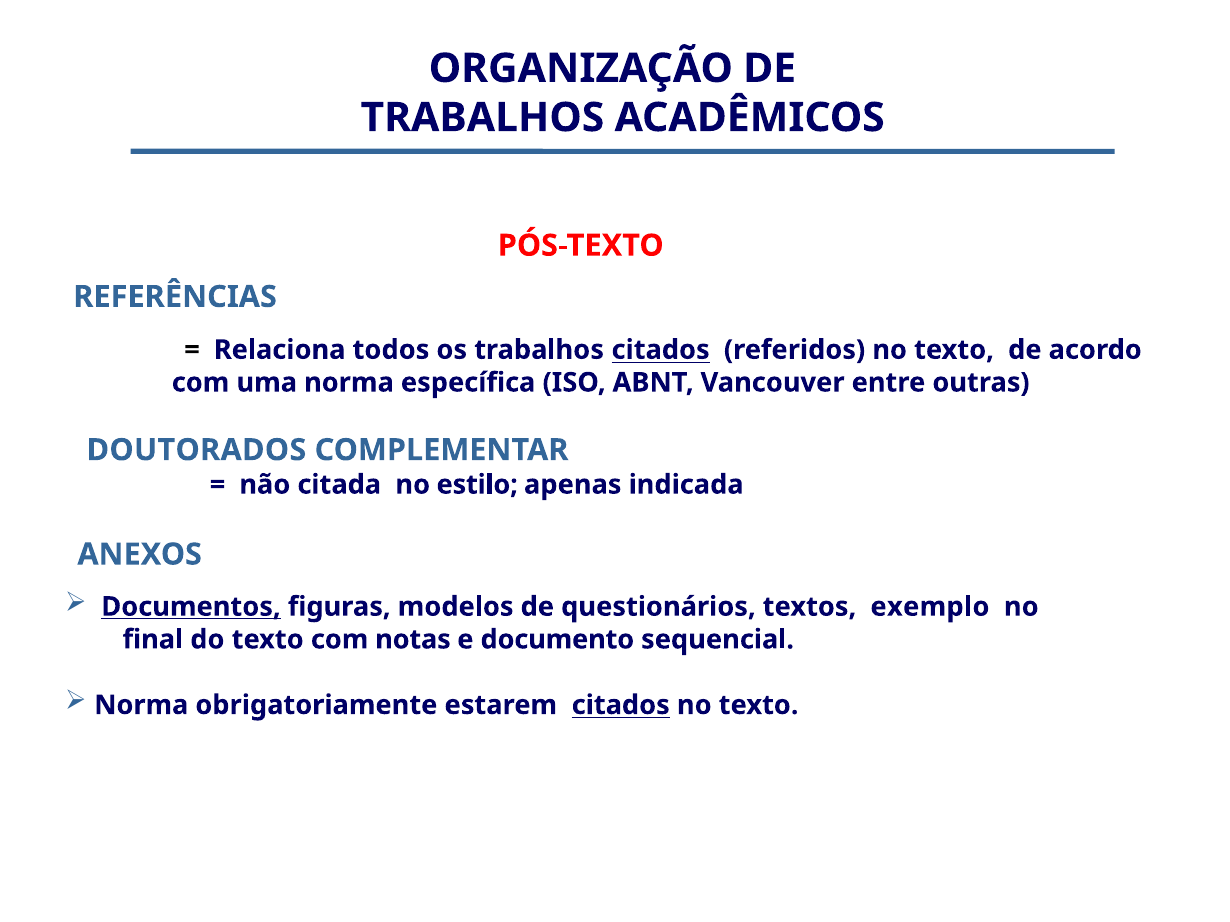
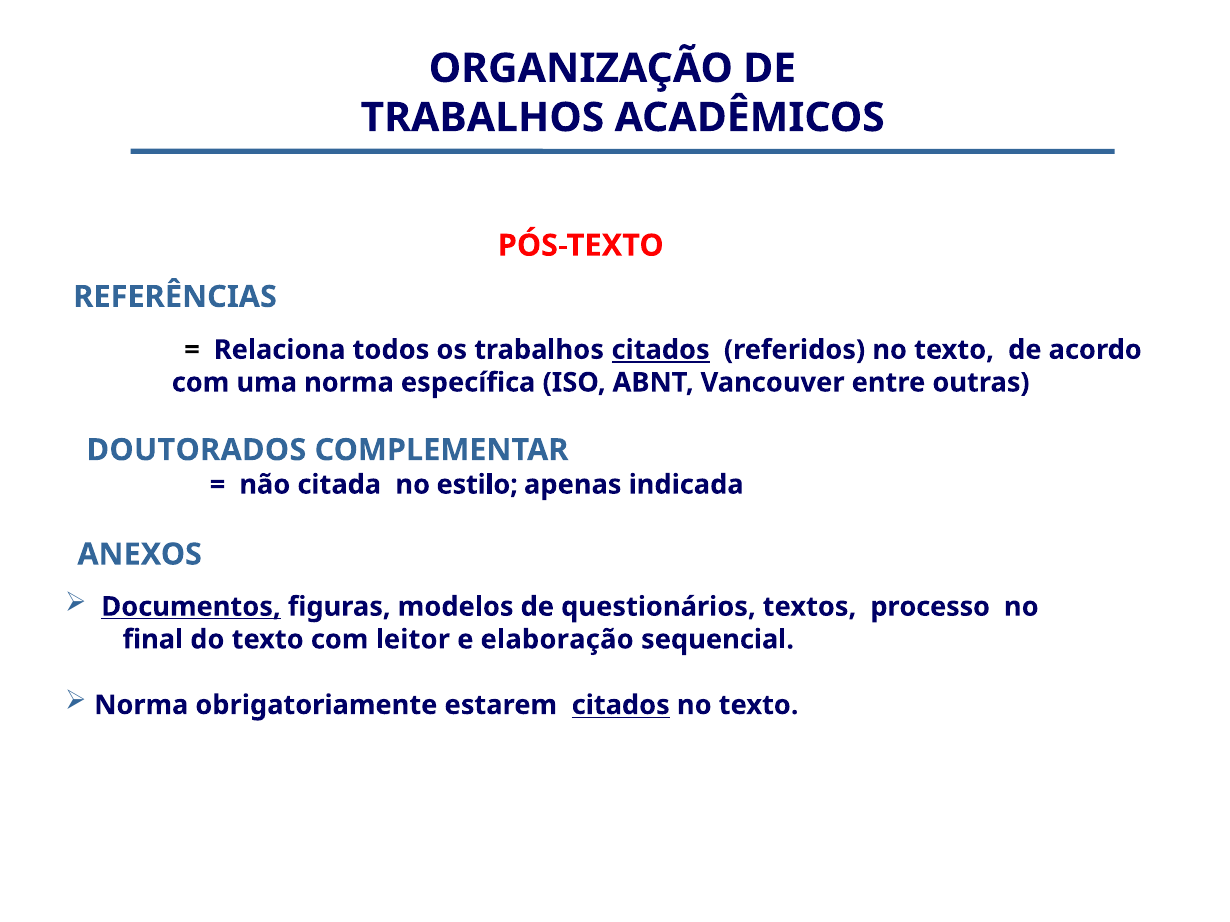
citados underline: none -> present (661, 350)
exemplo: exemplo -> processo (930, 607)
notas: notas -> leitor (413, 640)
documento: documento -> elaboração (557, 640)
